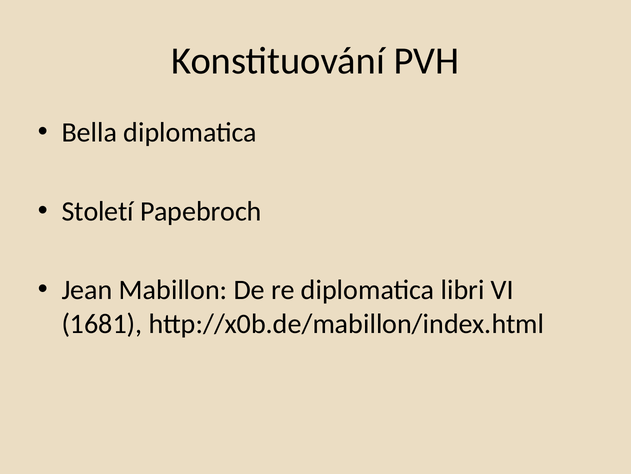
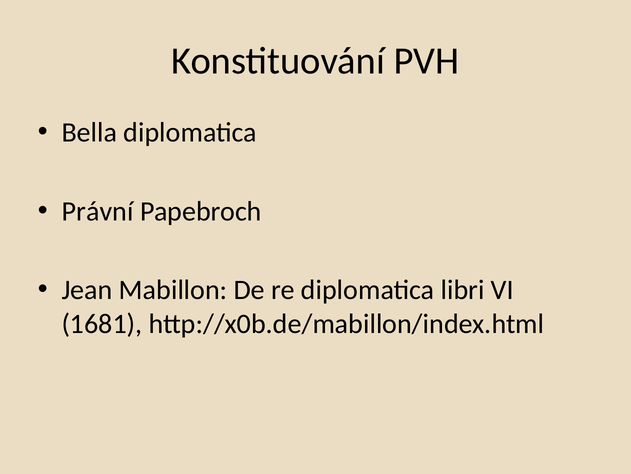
Století: Století -> Právní (98, 211)
